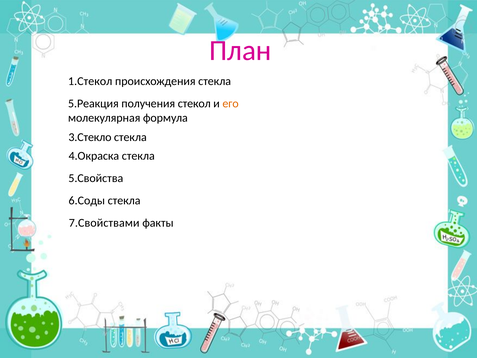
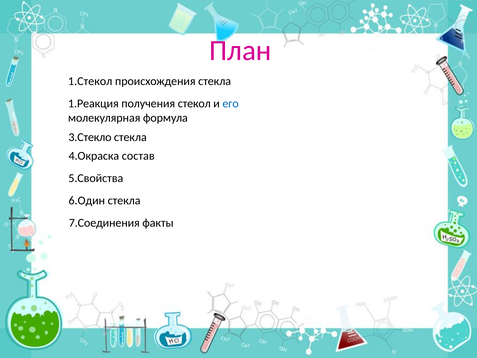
5.Реакция: 5.Реакция -> 1.Реакция (93, 103)
его colour: orange -> blue (231, 103)
4.Окраска стекла: стекла -> состав (138, 156)
6.Соды: 6.Соды -> 6.Один (87, 200)
7.Свойствами: 7.Свойствами -> 7.Соединения (104, 223)
